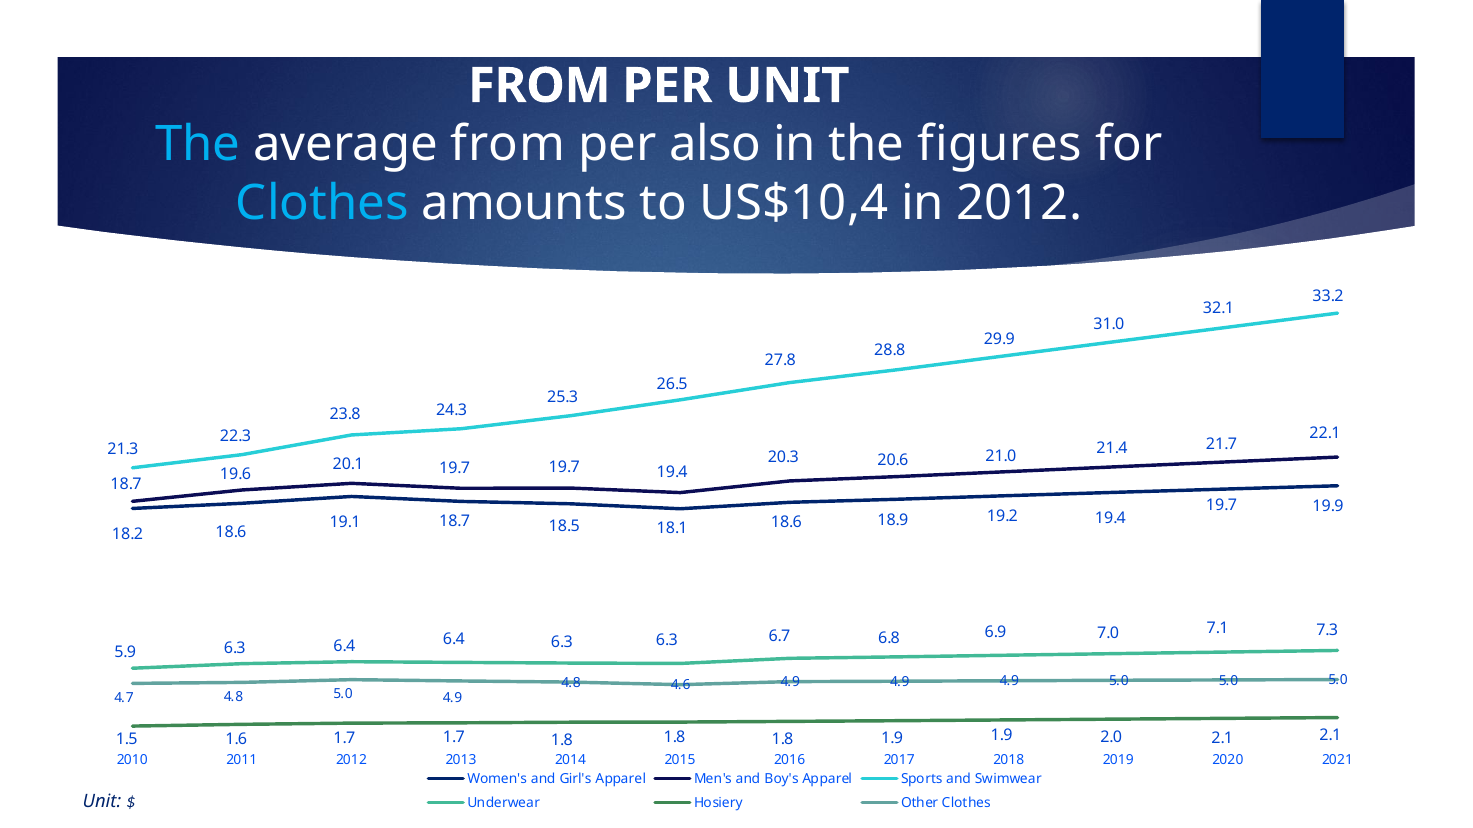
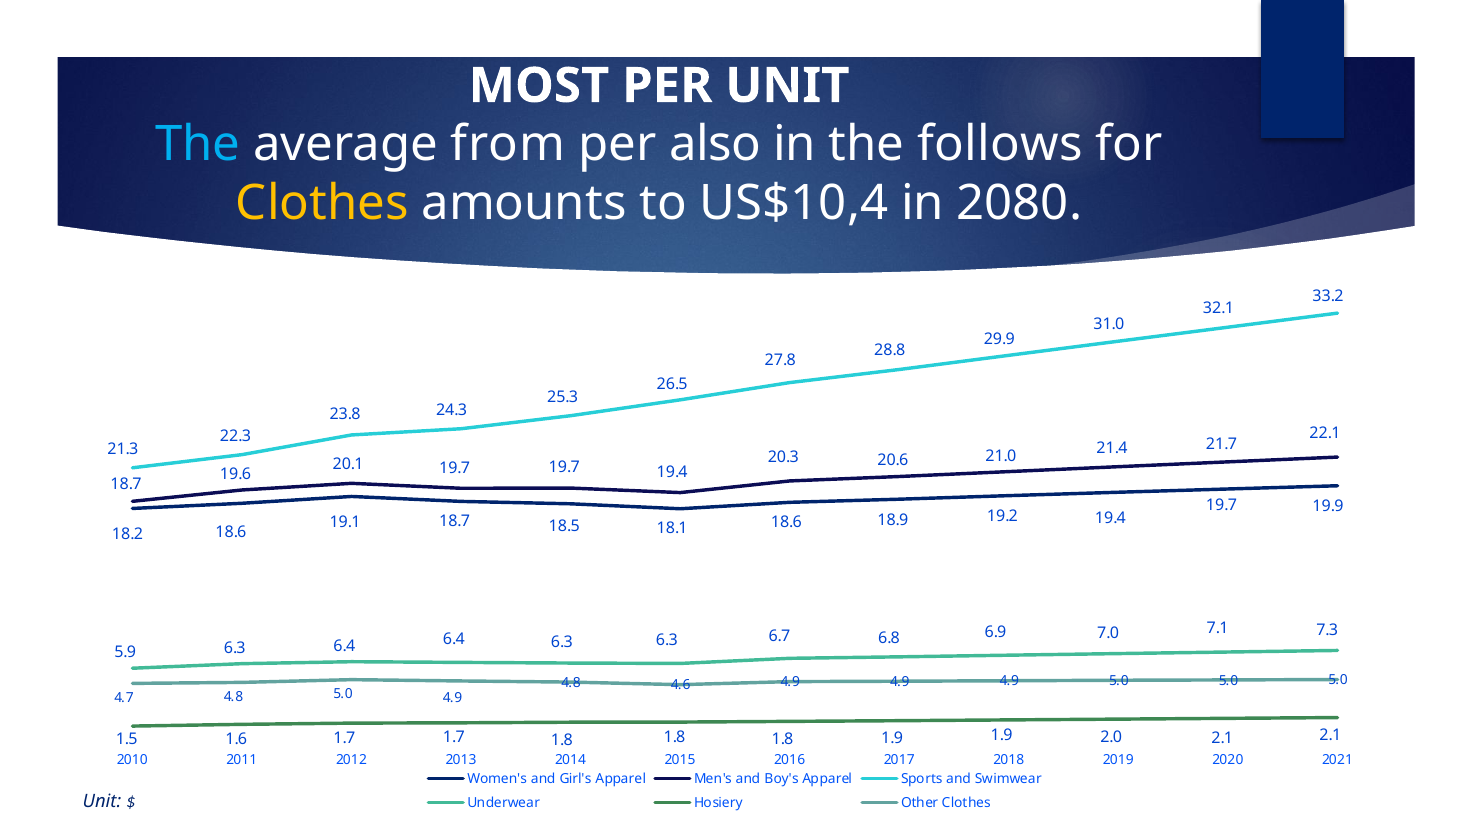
FROM: FROM -> MOST (539, 86)
figures: figures -> follows (1000, 145)
Clothes colour: light blue -> yellow (322, 204)
in 2012: 2012 -> 2080 (1020, 204)
